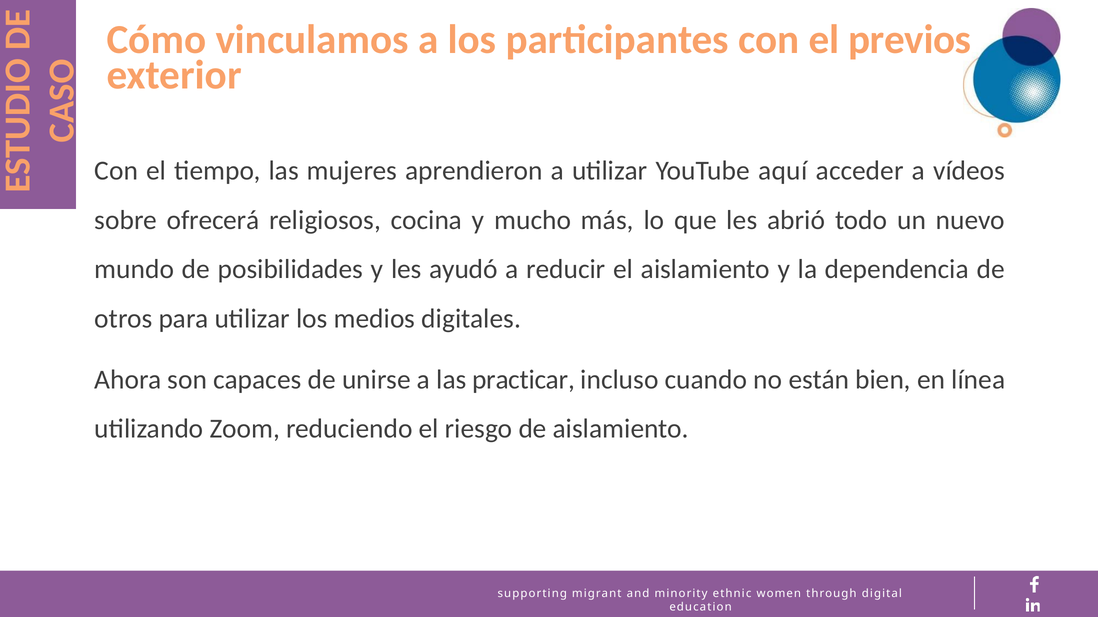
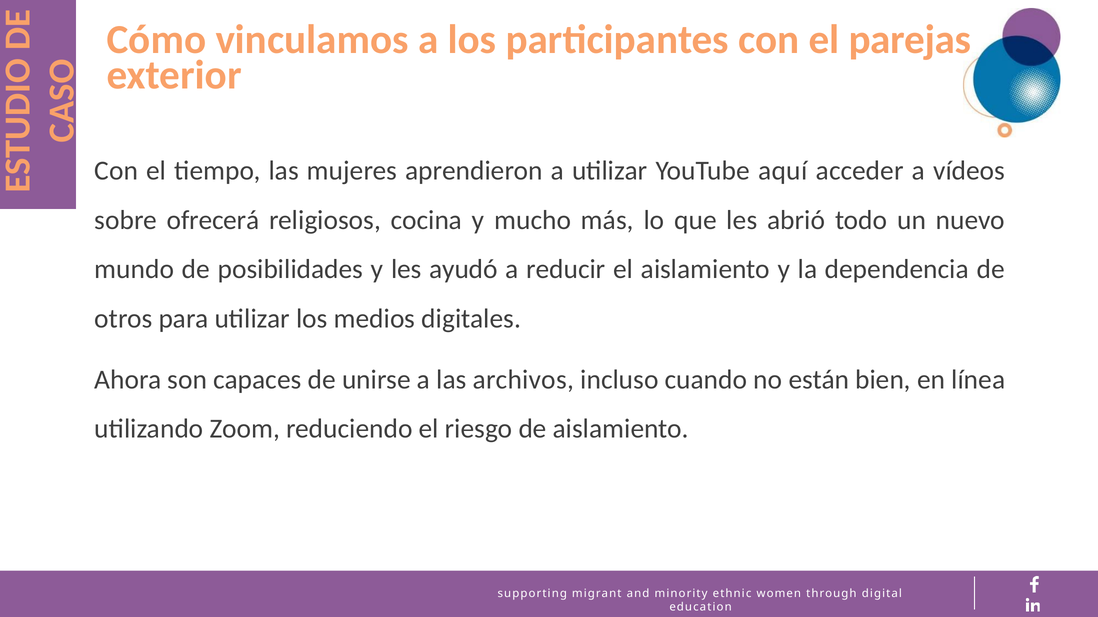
previos: previos -> parejas (910, 40)
practicar: practicar -> archivos (523, 380)
